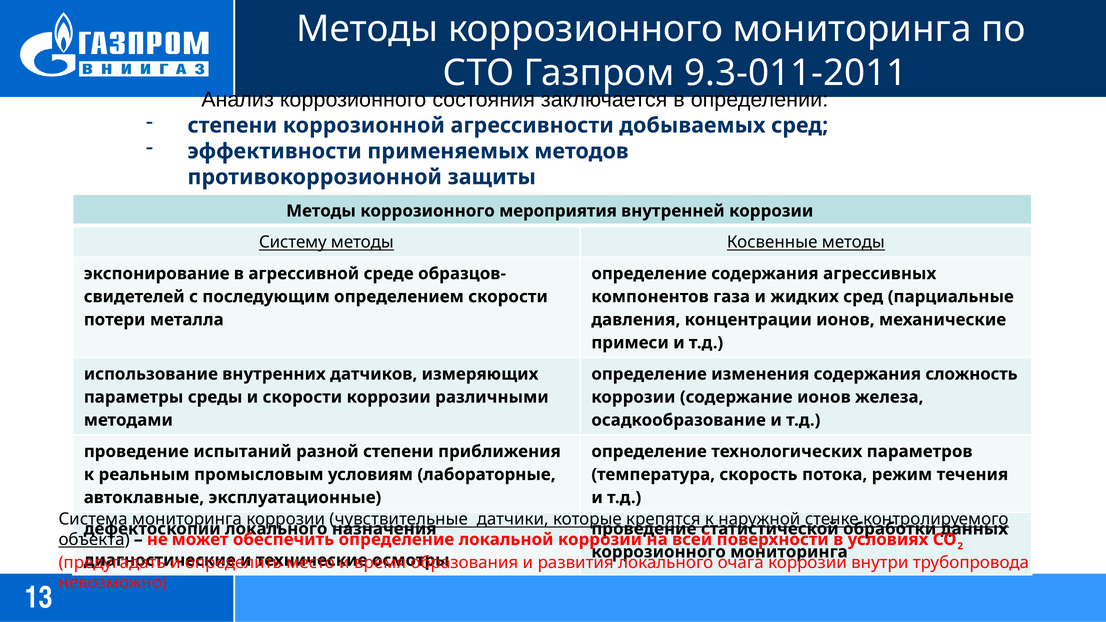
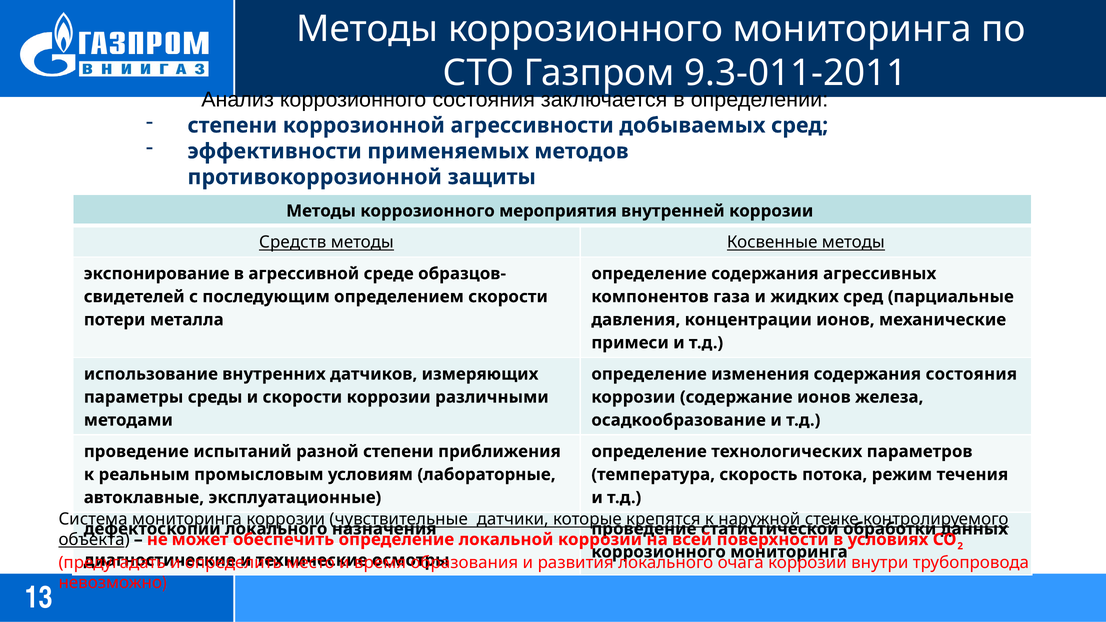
Систему: Систему -> Средств (293, 242)
содержания сложность: сложность -> состояния (971, 374)
